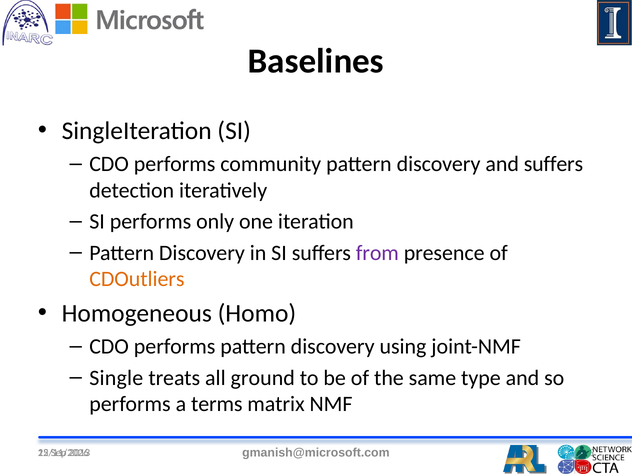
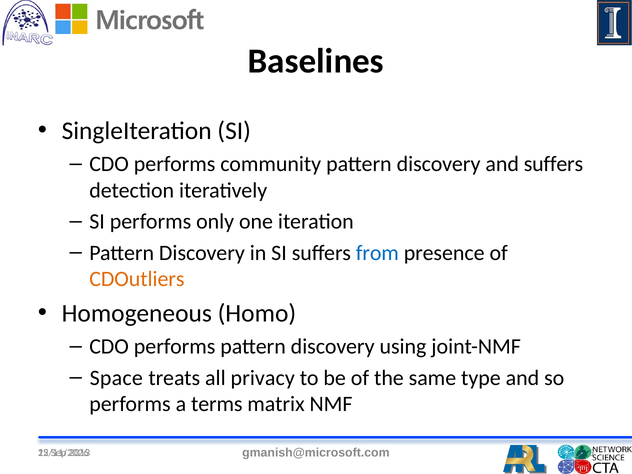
from colour: purple -> blue (377, 253)
Single: Single -> Space (116, 378)
ground: ground -> privacy (263, 378)
